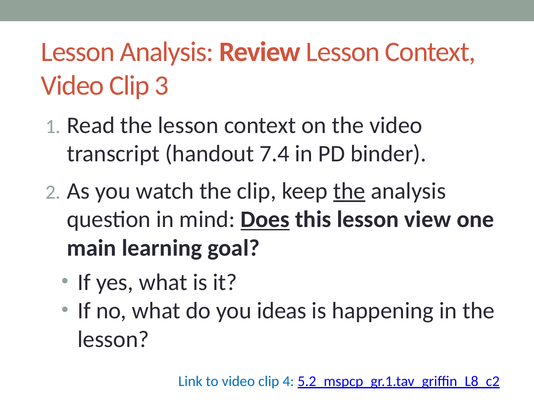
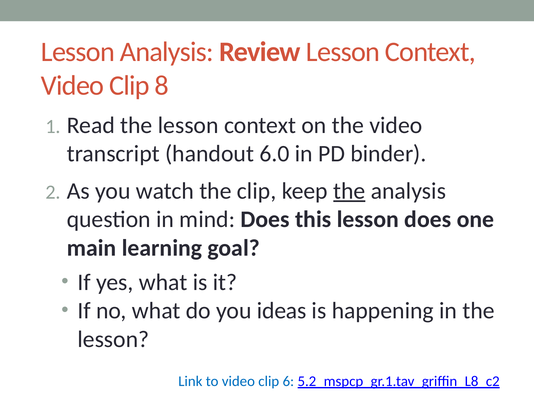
3: 3 -> 8 (162, 86)
7.4: 7.4 -> 6.0 (274, 154)
Does underline: present -> none (265, 220)
lesson view: view -> does (428, 220)
4: 4 -> 6 (288, 382)
